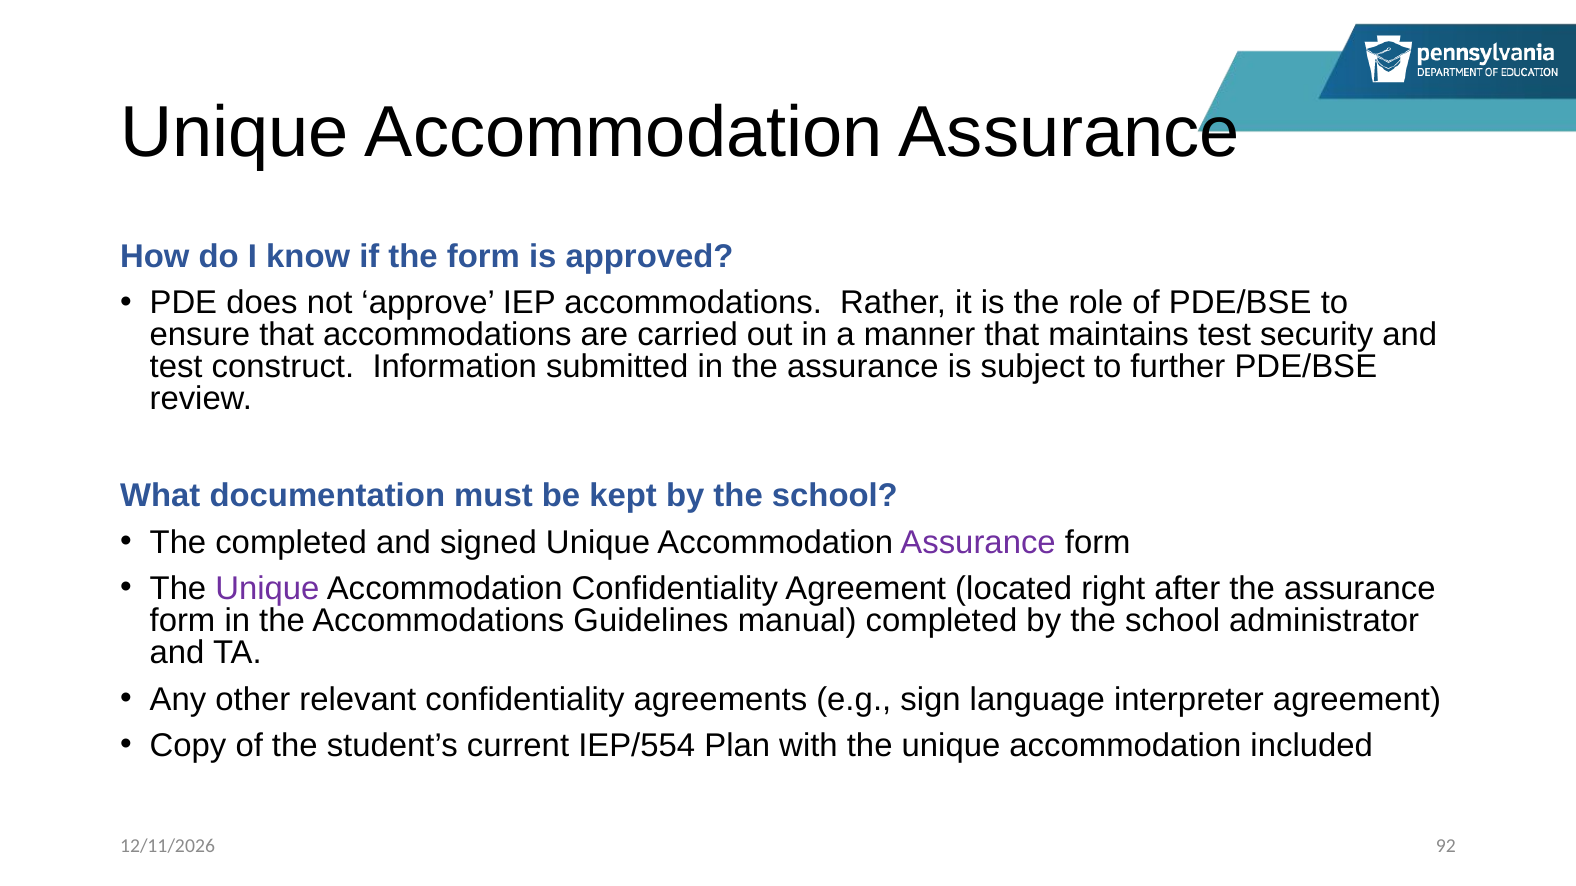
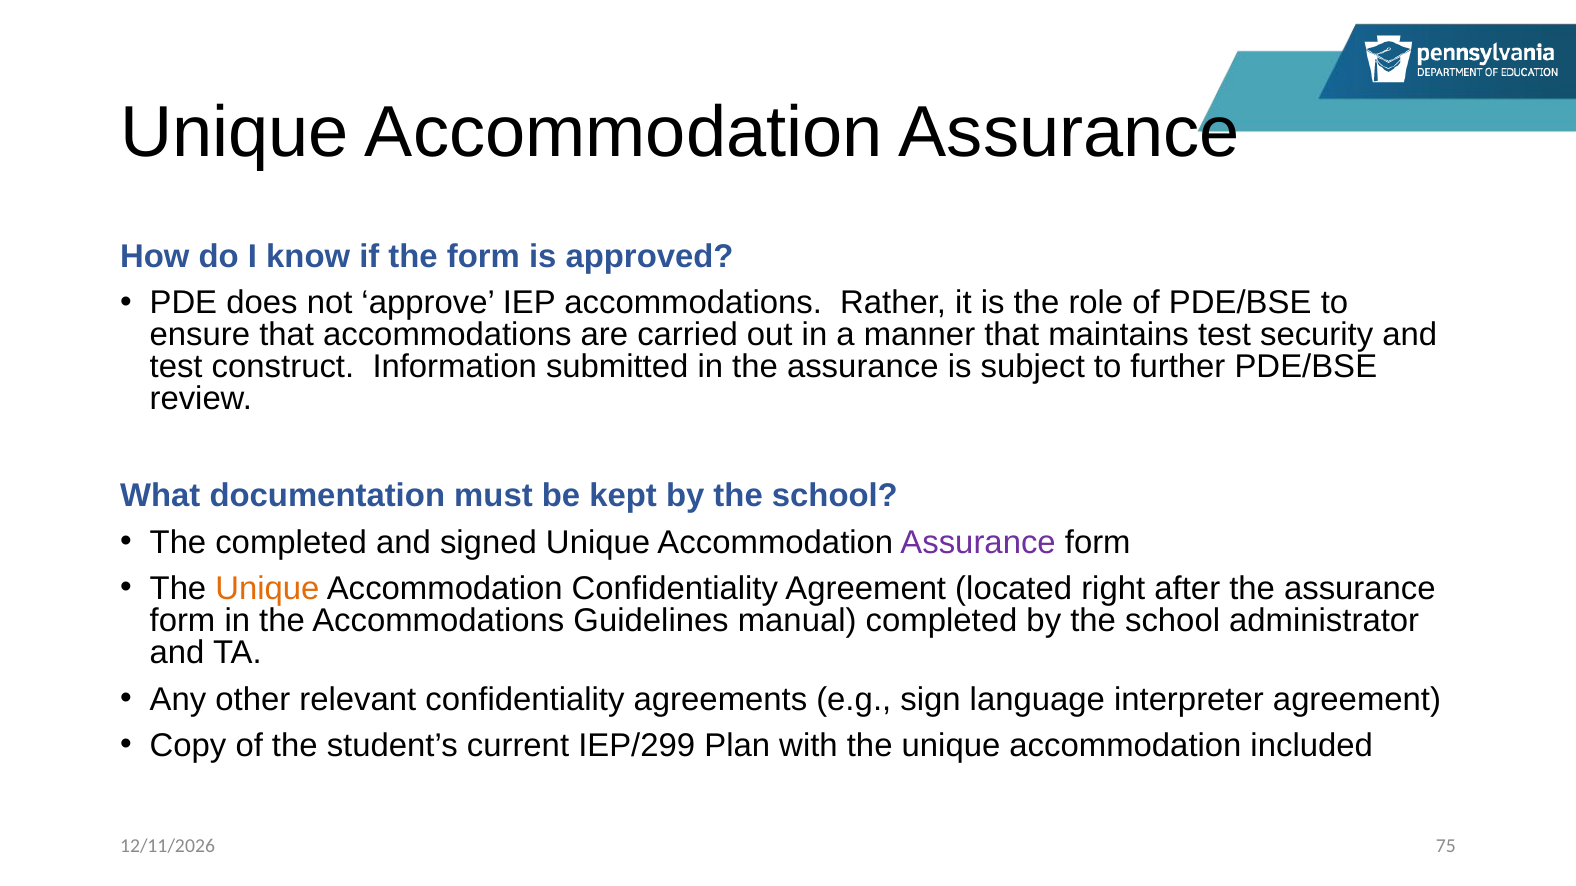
Unique colour: purple -> orange (267, 589)
IEP/554: IEP/554 -> IEP/299 (637, 746)
92: 92 -> 75 (1446, 846)
